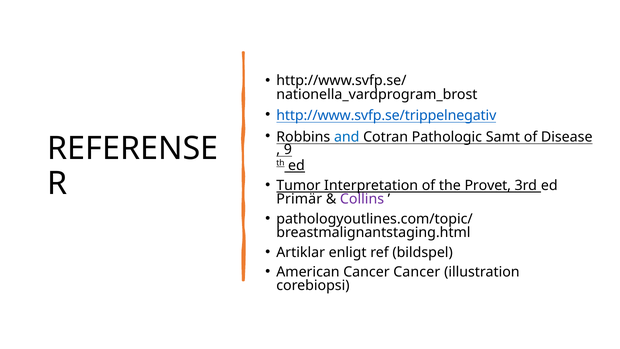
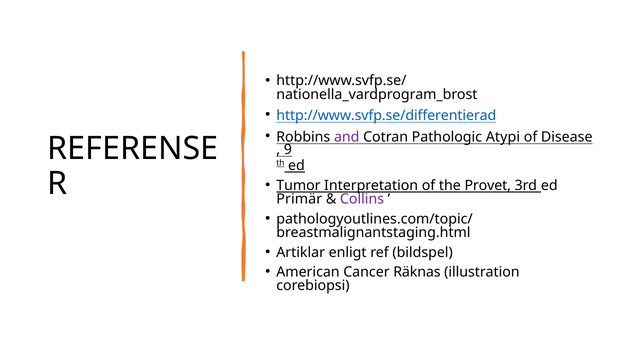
http://www.svfp.se/trippelnegativ: http://www.svfp.se/trippelnegativ -> http://www.svfp.se/differentierad (386, 116)
and colour: blue -> purple (347, 137)
Samt: Samt -> Atypi (503, 137)
Cancer Cancer: Cancer -> Räknas (417, 272)
